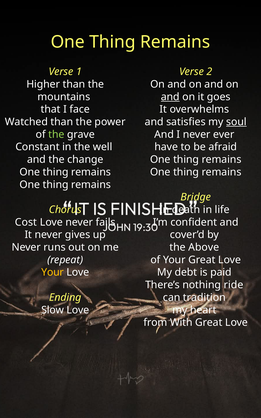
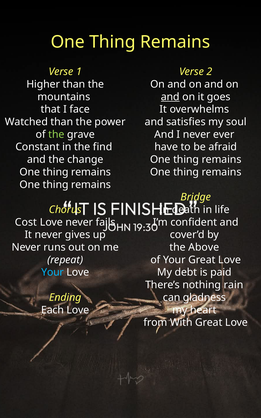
soul underline: present -> none (236, 122)
well: well -> find (103, 147)
Your colour: yellow -> light blue (53, 272)
ride: ride -> rain (234, 285)
tradition: tradition -> gladness (204, 297)
Slow: Slow -> Each (53, 310)
